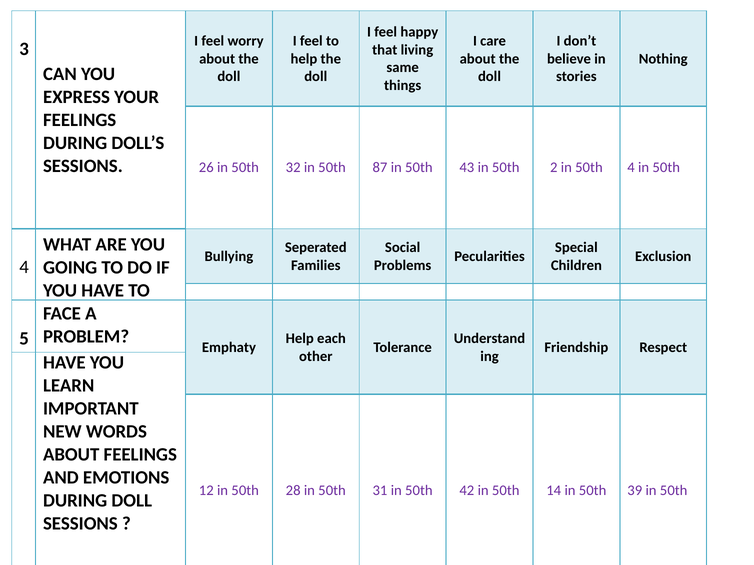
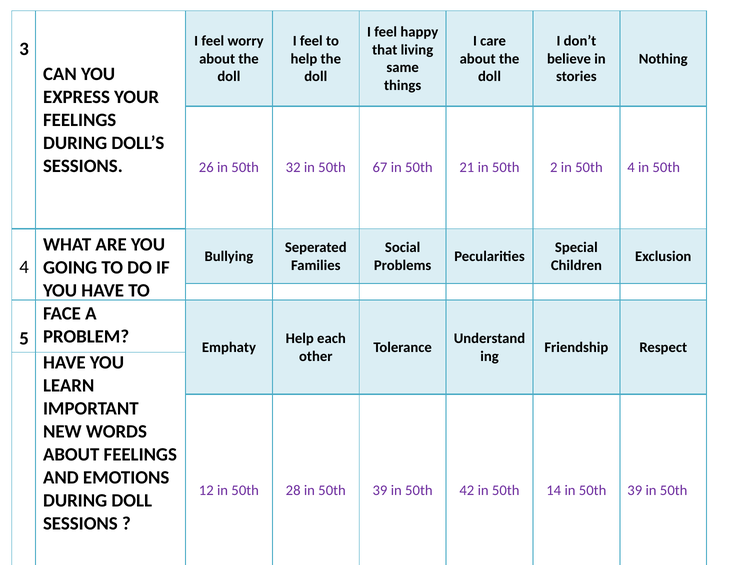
87: 87 -> 67 (380, 168)
43: 43 -> 21 (467, 168)
28 in 50th 31: 31 -> 39 (380, 491)
